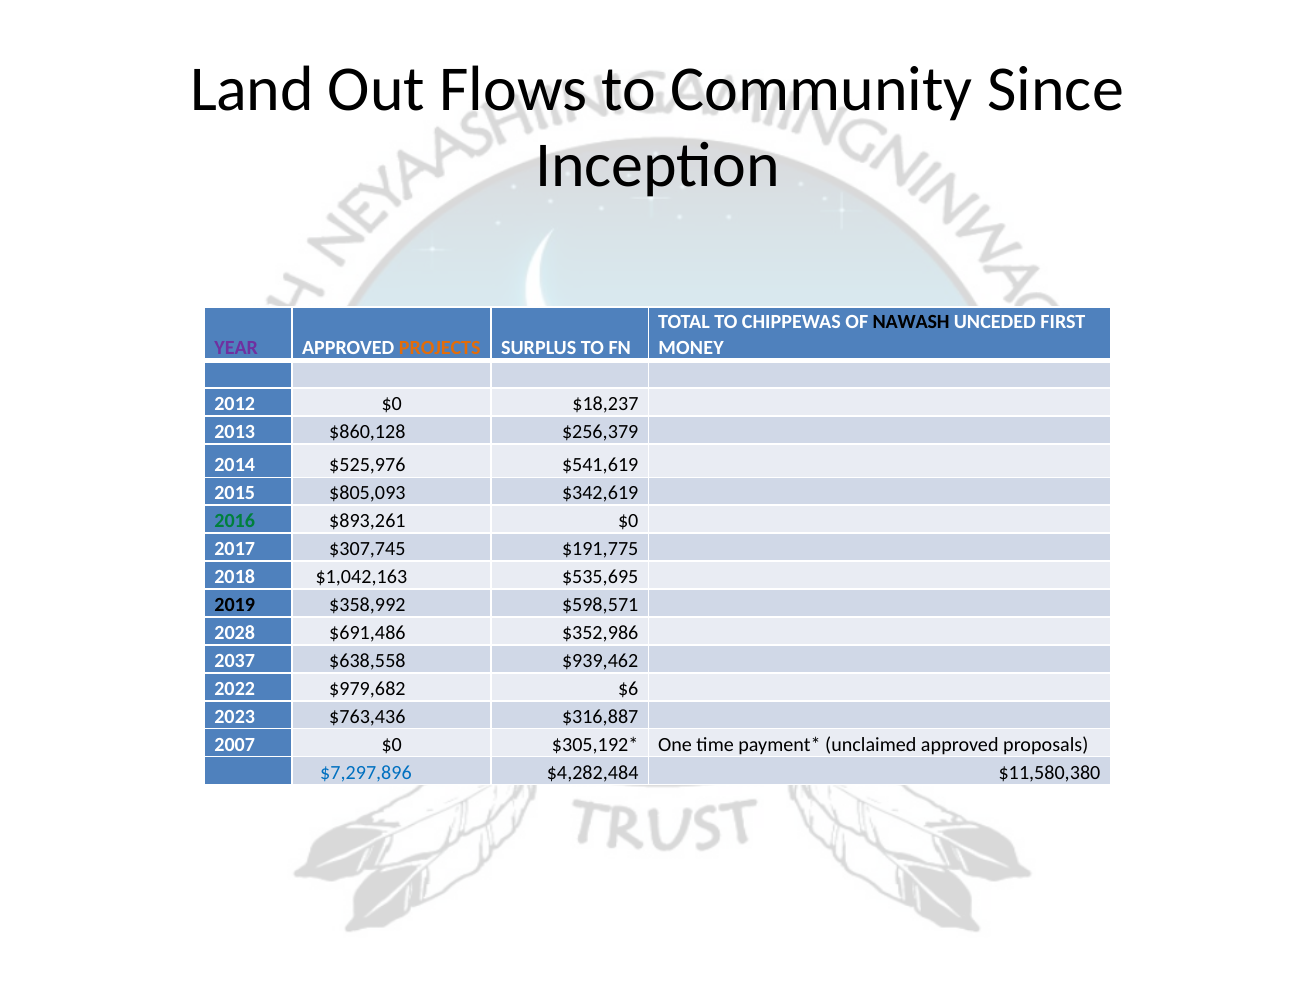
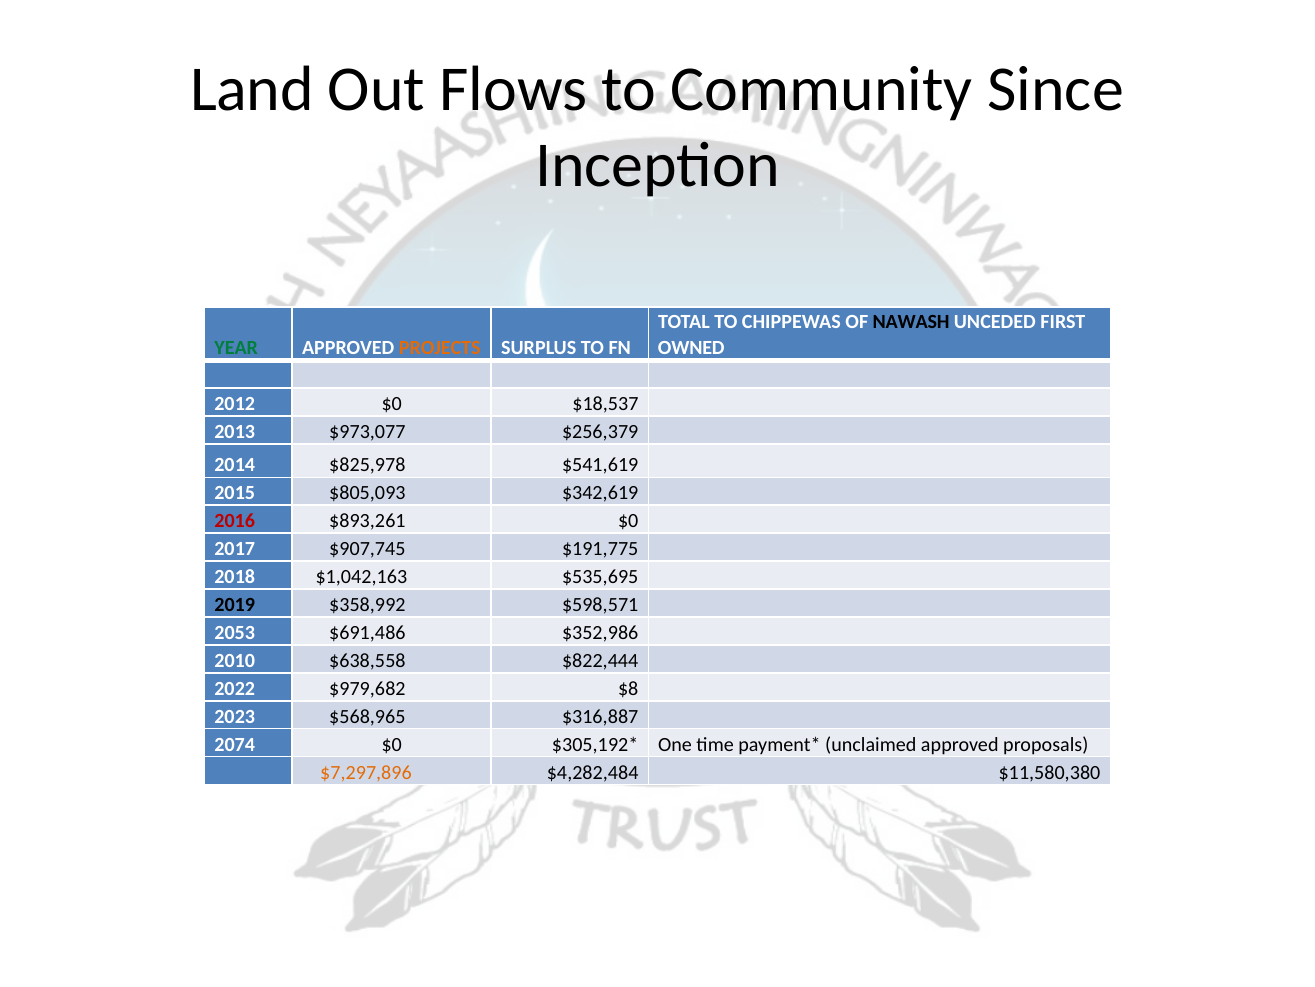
YEAR colour: purple -> green (236, 348)
MONEY: MONEY -> OWNED (691, 348)
$18,237: $18,237 -> $18,537 (605, 404)
$860,128: $860,128 -> $973,077 (367, 432)
$525,976: $525,976 -> $825,978 (367, 465)
2016 colour: green -> red (235, 521)
$307,745: $307,745 -> $907,745 (367, 549)
2028: 2028 -> 2053 (235, 632)
2037: 2037 -> 2010 (235, 660)
$939,462: $939,462 -> $822,444 (600, 660)
$6: $6 -> $8 (628, 688)
$763,436: $763,436 -> $568,965 (367, 716)
2007: 2007 -> 2074 (235, 744)
$7,297,896 colour: blue -> orange (366, 772)
